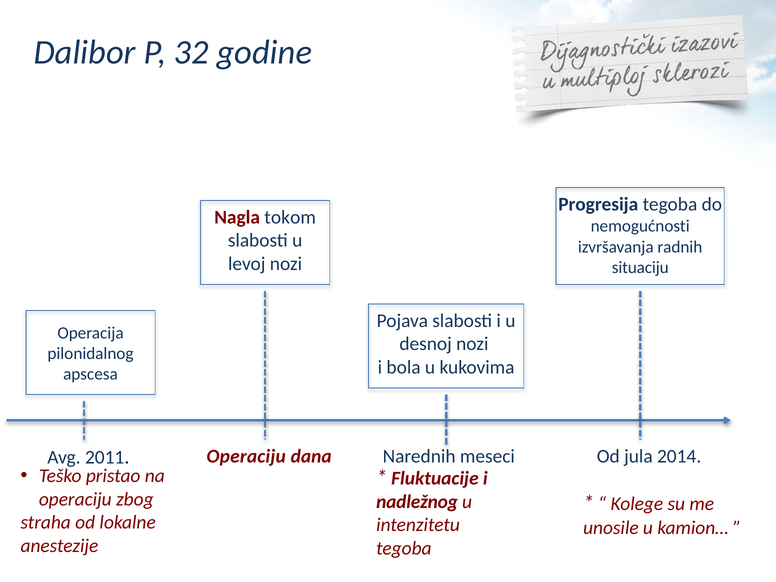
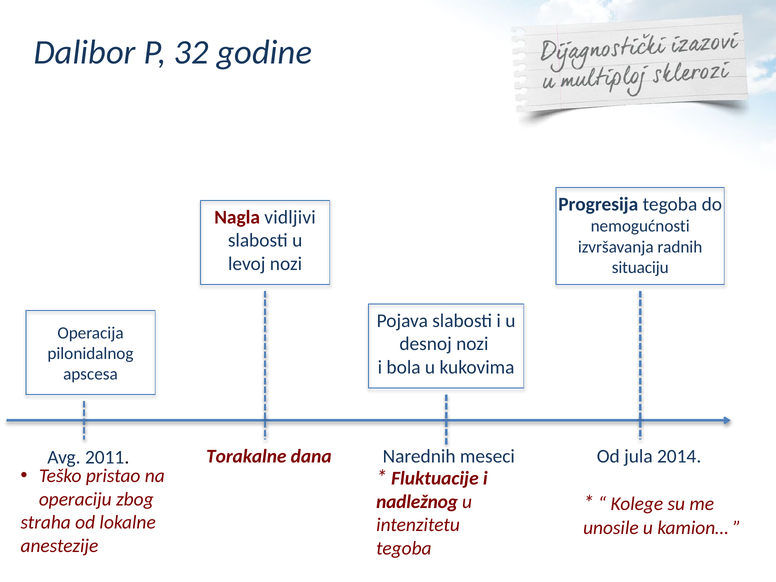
tokom: tokom -> vidljivi (290, 217)
Operaciju: Operaciju -> Torakalne (246, 457)
